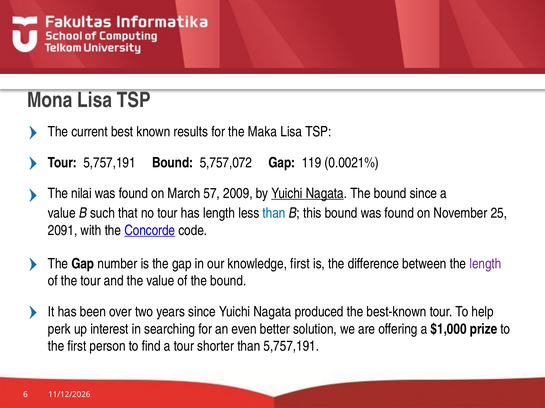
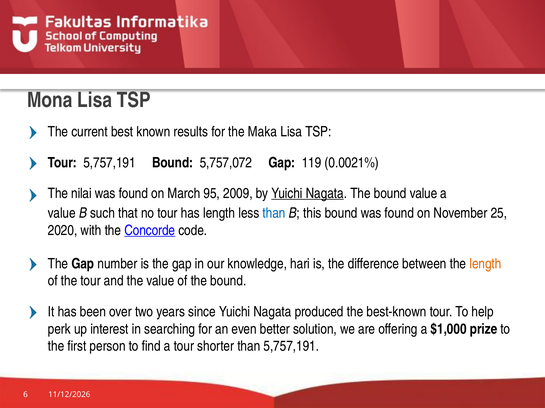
57: 57 -> 95 (212, 194)
bound since: since -> value (423, 194)
2091: 2091 -> 2020 (63, 231)
knowledge first: first -> hari (300, 264)
length colour: purple -> orange (485, 264)
